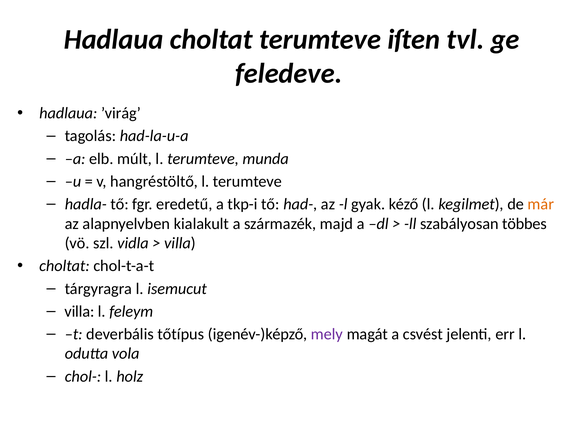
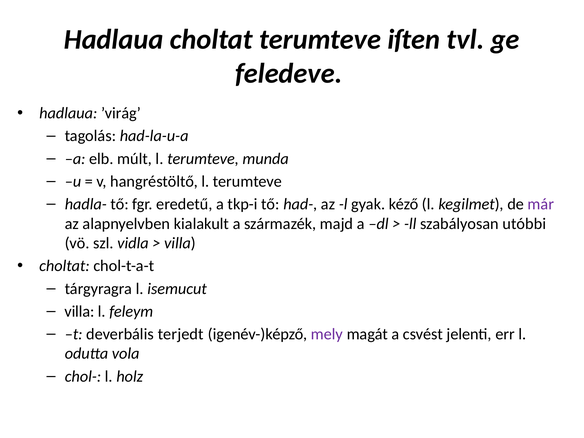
már colour: orange -> purple (541, 204)
többes: többes -> utóbbi (524, 224)
tőtípus: tőtípus -> terjedt (181, 334)
